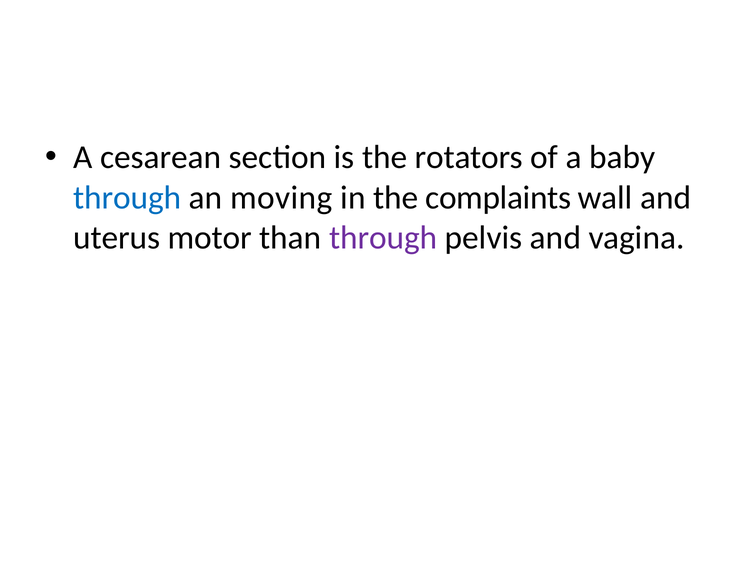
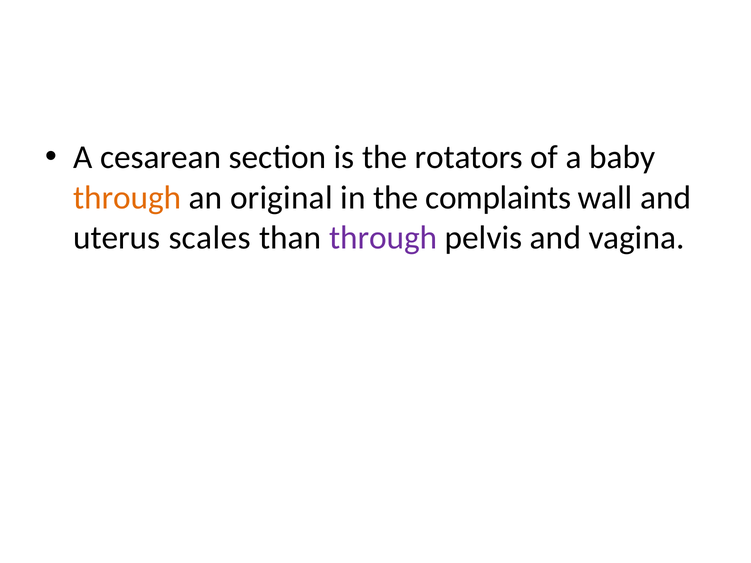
through colour: blue -> orange (127, 198)
moving: moving -> original (281, 198)
motor: motor -> scales (210, 238)
